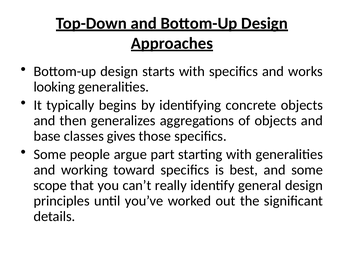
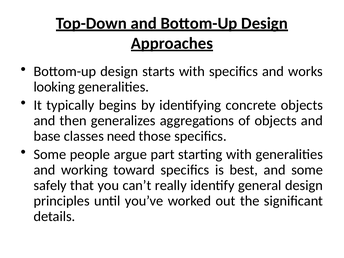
gives: gives -> need (121, 136)
scope: scope -> safely (50, 185)
